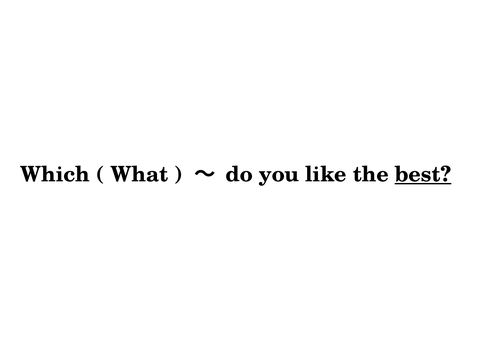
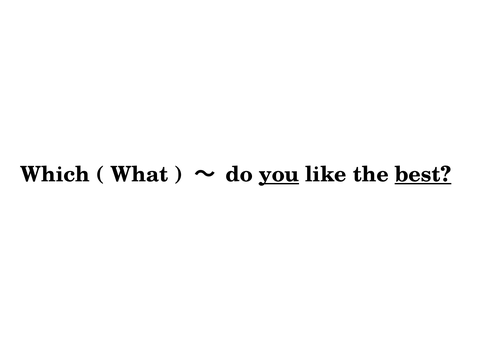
you underline: none -> present (279, 174)
